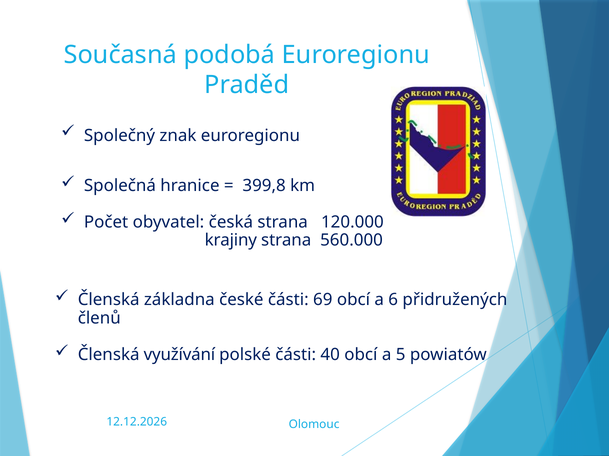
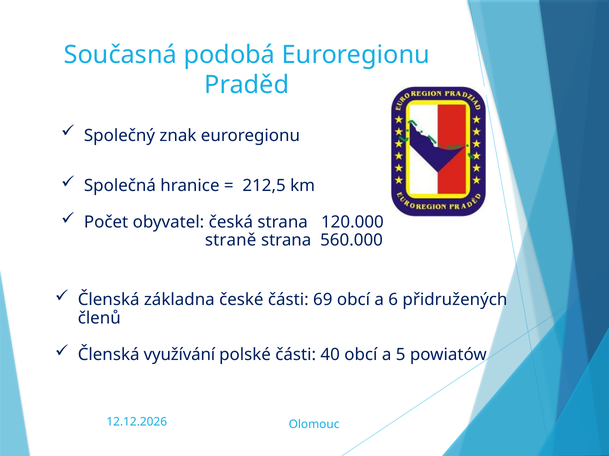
399,8: 399,8 -> 212,5 (264, 186)
krajiny: krajiny -> straně (231, 241)
